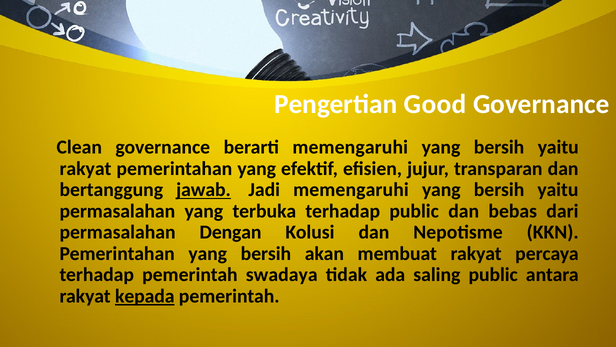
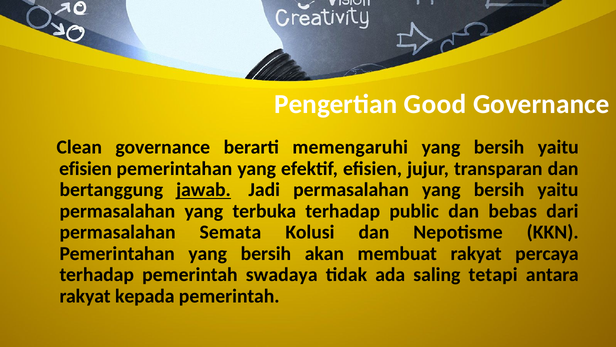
rakyat: rakyat -> efisien (86, 168)
Jadi memengaruhi: memengaruhi -> permasalahan (351, 190)
Dengan: Dengan -> Semata (230, 232)
saling public: public -> tetapi (493, 275)
kepada underline: present -> none (145, 296)
